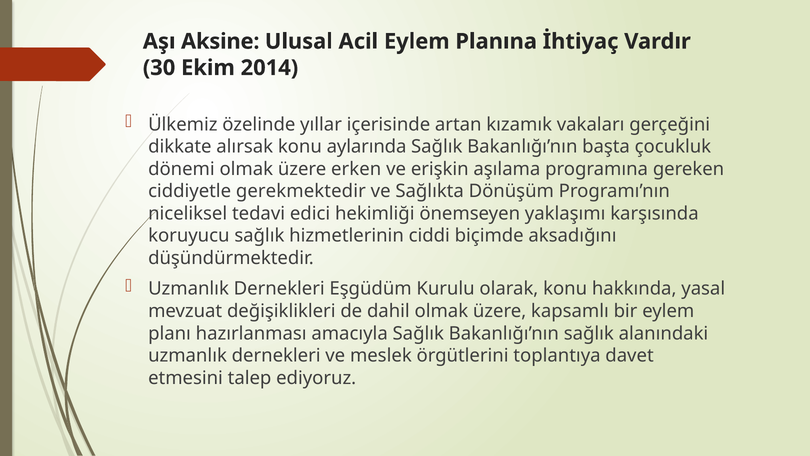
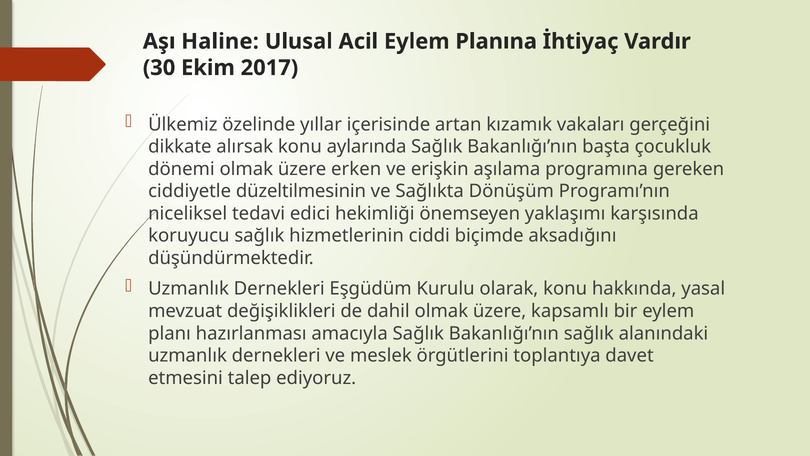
Aksine: Aksine -> Haline (220, 41)
2014: 2014 -> 2017 (269, 68)
gerekmektedir: gerekmektedir -> düzeltilmesinin (301, 191)
